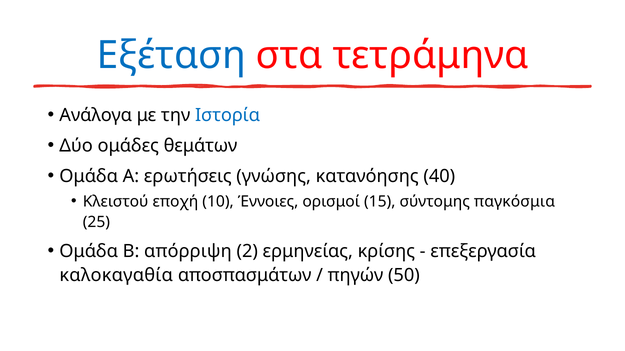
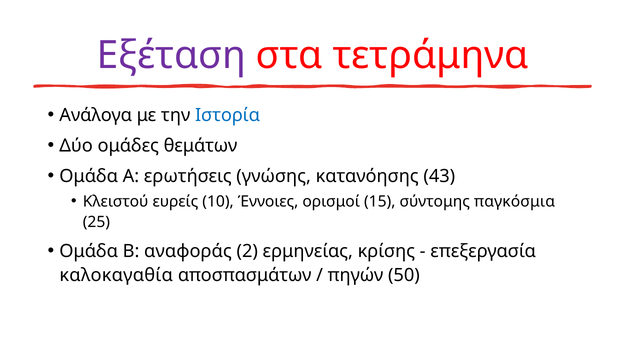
Εξέταση colour: blue -> purple (171, 55)
40: 40 -> 43 (439, 177)
εποχή: εποχή -> ευρείς (175, 202)
απόρριψη: απόρριψη -> αναφοράς (188, 252)
